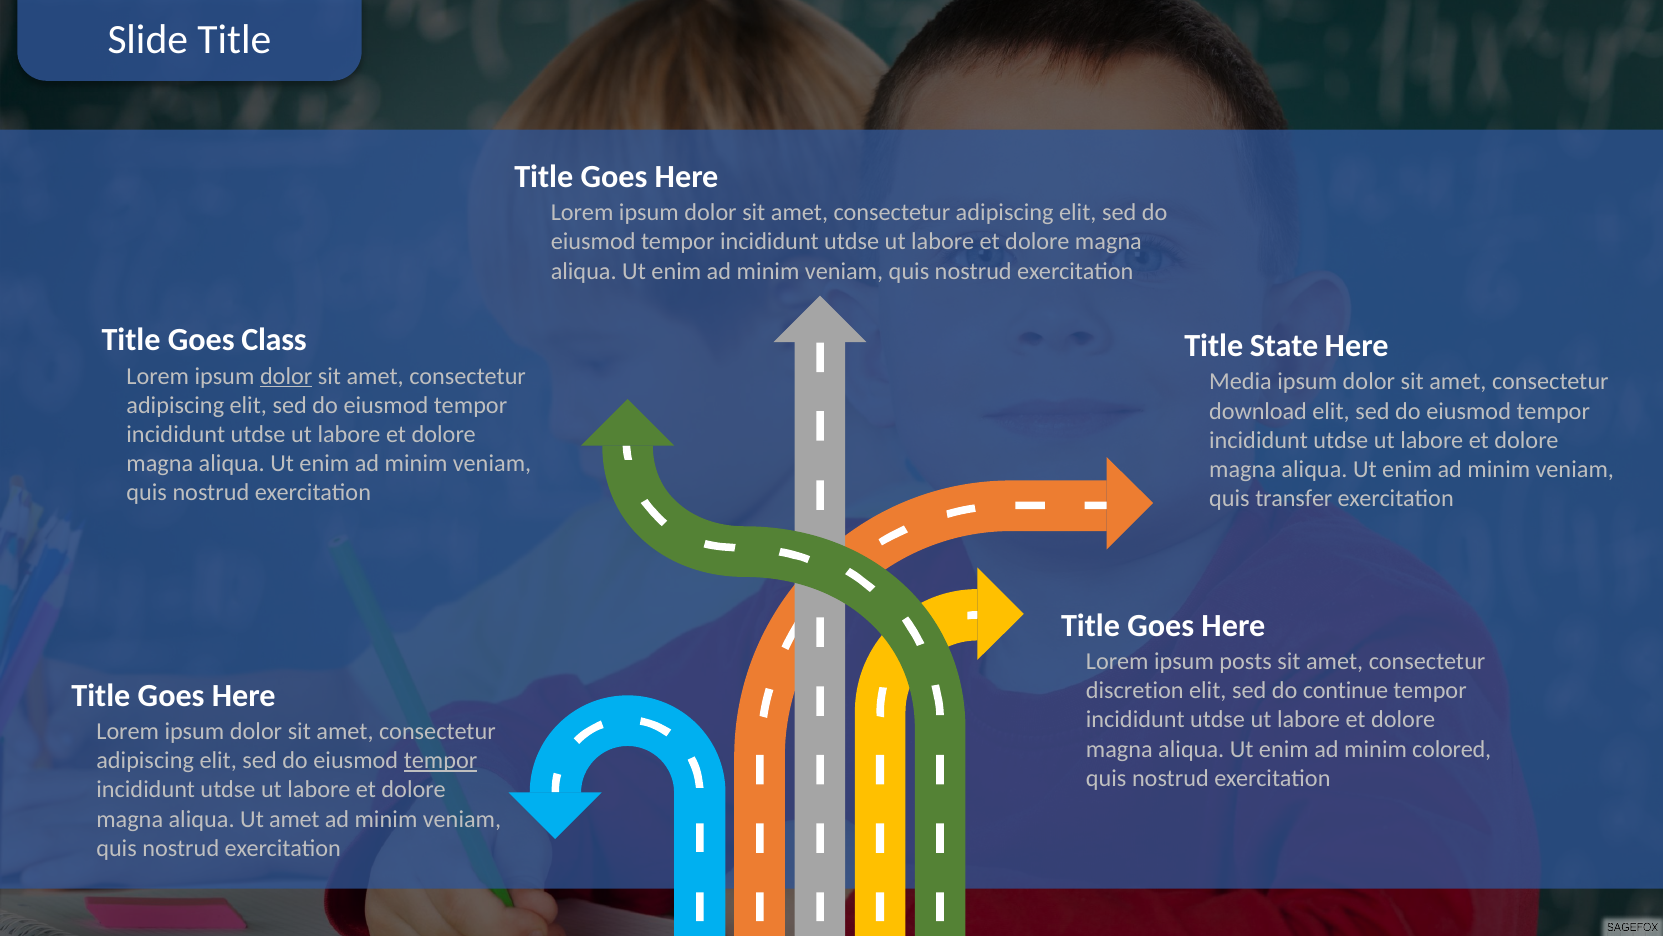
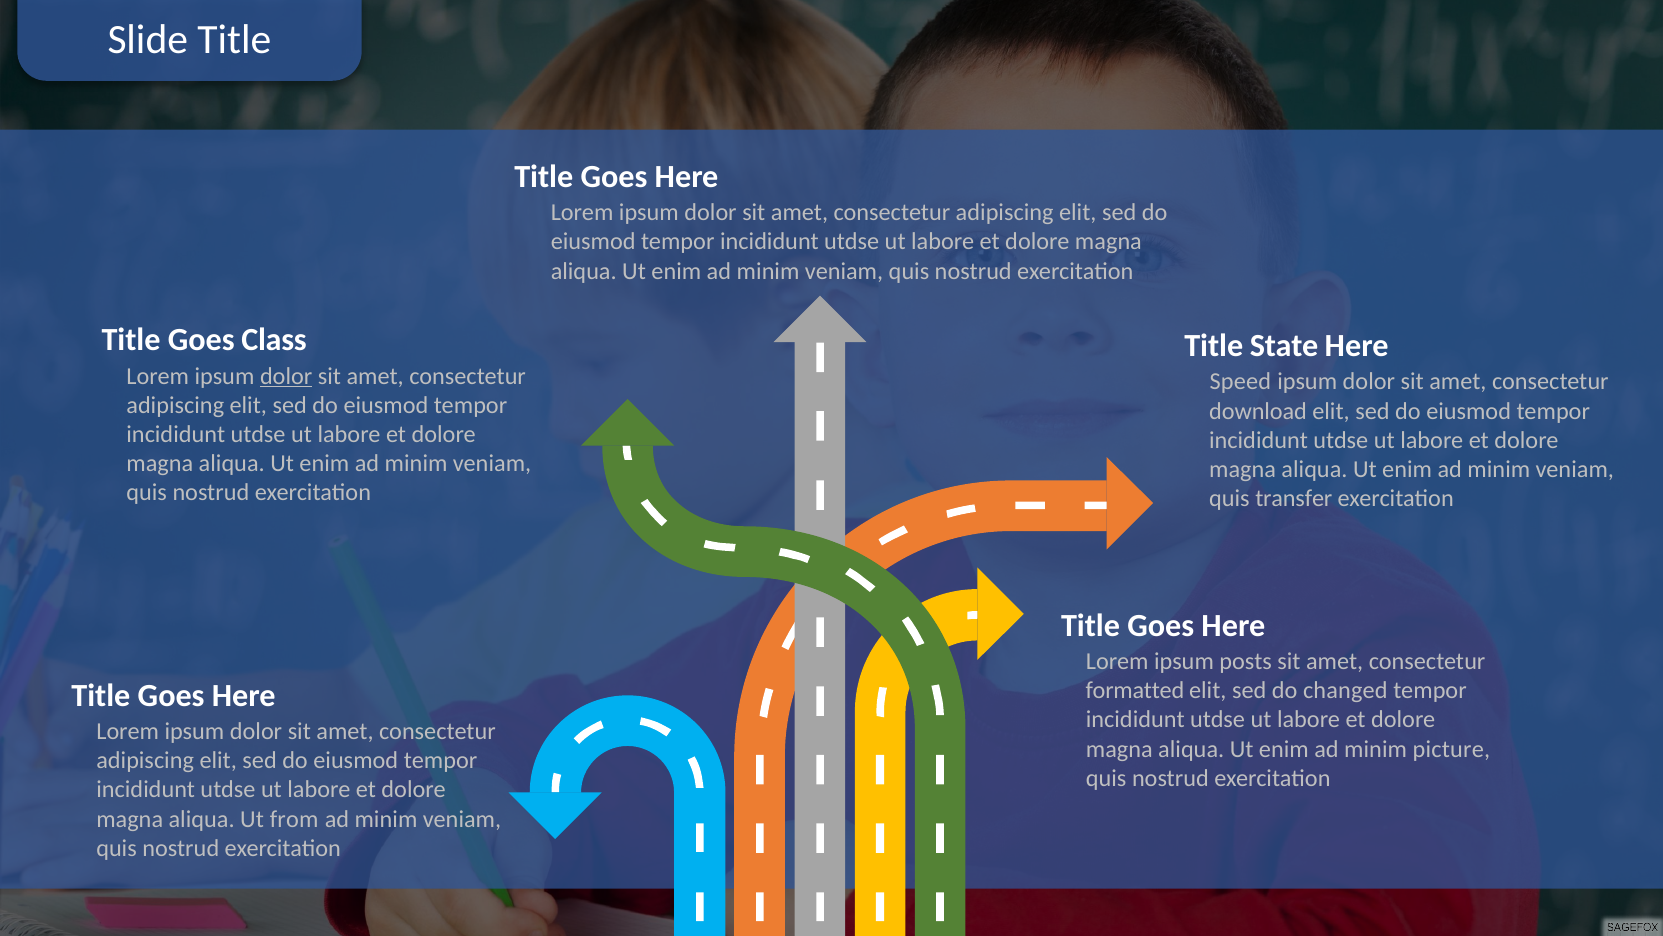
Media: Media -> Speed (1240, 382)
discretion: discretion -> formatted (1135, 690)
continue: continue -> changed (1345, 690)
colored: colored -> picture (1451, 749)
tempor underline: present -> none (441, 760)
Ut amet: amet -> from (294, 819)
